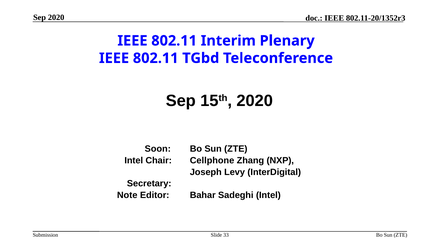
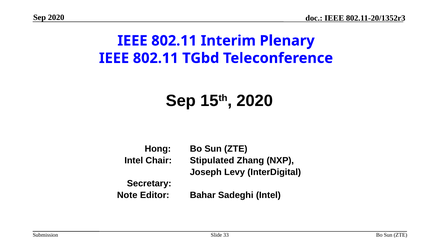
Soon: Soon -> Hong (158, 149)
Cellphone: Cellphone -> Stipulated (212, 161)
